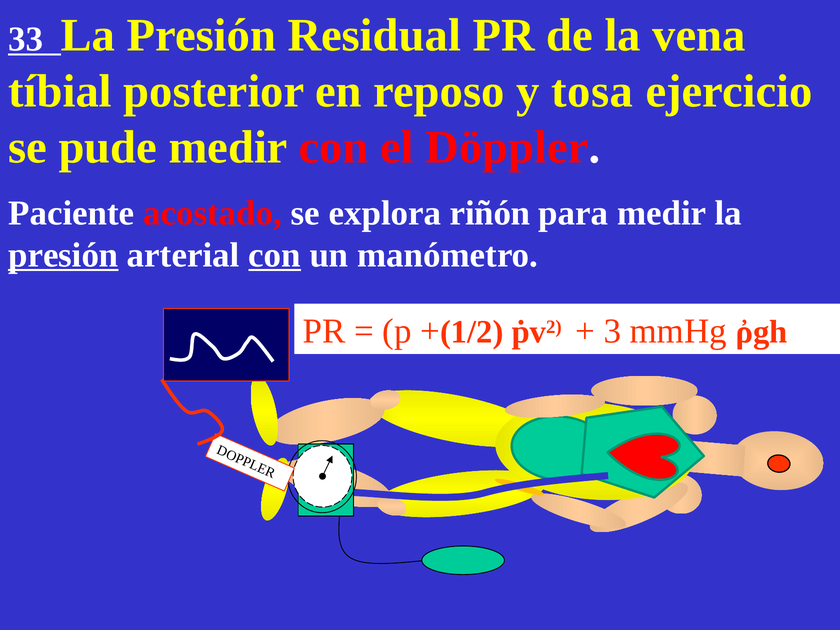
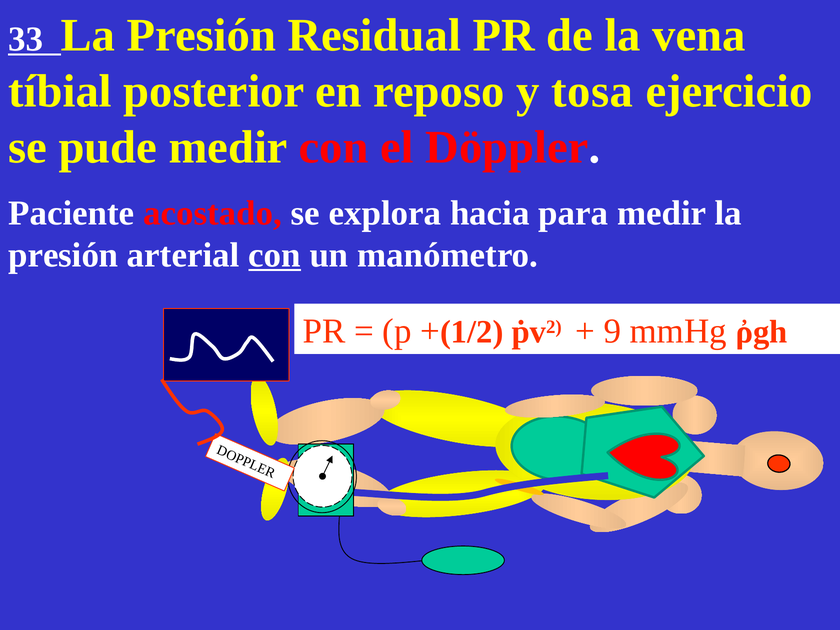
riñón: riñón -> hacia (490, 213)
presión underline: present -> none (63, 255)
3: 3 -> 9 (612, 331)
